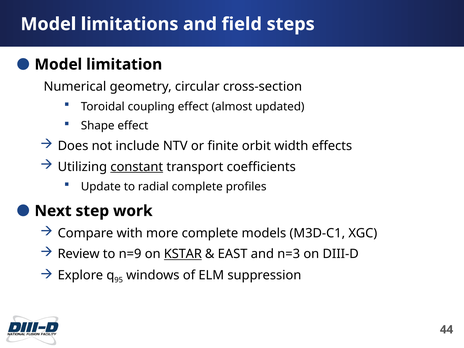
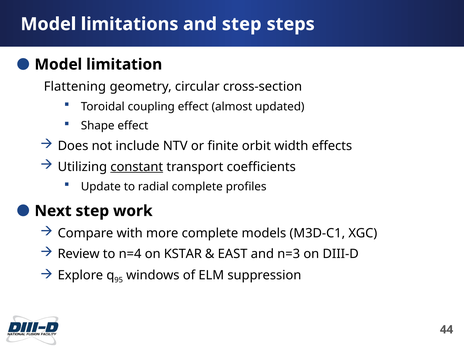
and field: field -> step (242, 24)
Numerical: Numerical -> Flattening (75, 87)
n=9: n=9 -> n=4 (130, 254)
KSTAR underline: present -> none (183, 254)
